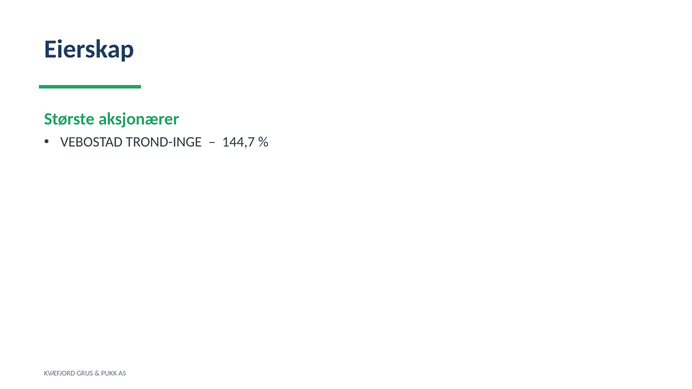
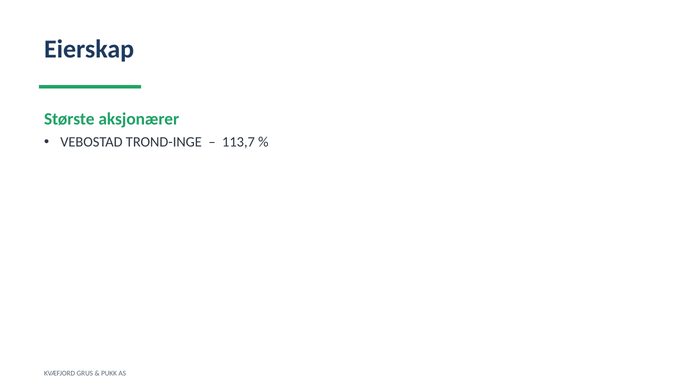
144,7: 144,7 -> 113,7 (239, 142)
